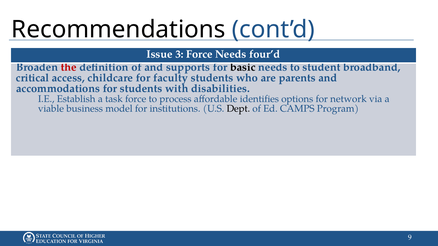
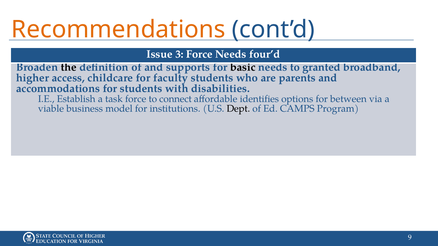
Recommendations colour: black -> orange (118, 29)
the colour: red -> black (69, 67)
student: student -> granted (322, 67)
critical: critical -> higher (33, 78)
process: process -> connect (175, 99)
network: network -> between (348, 99)
